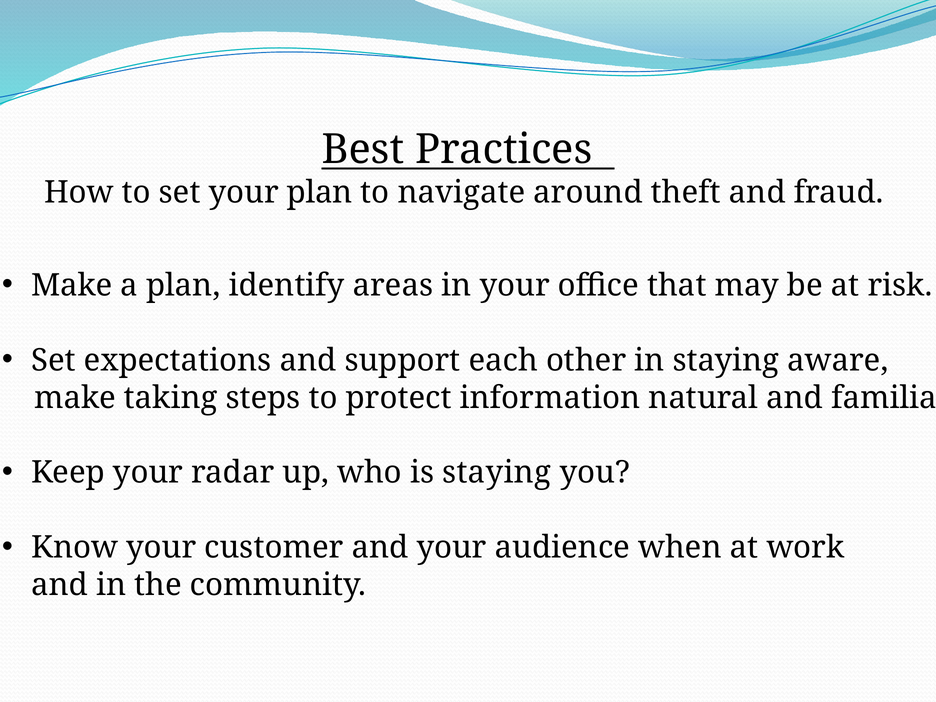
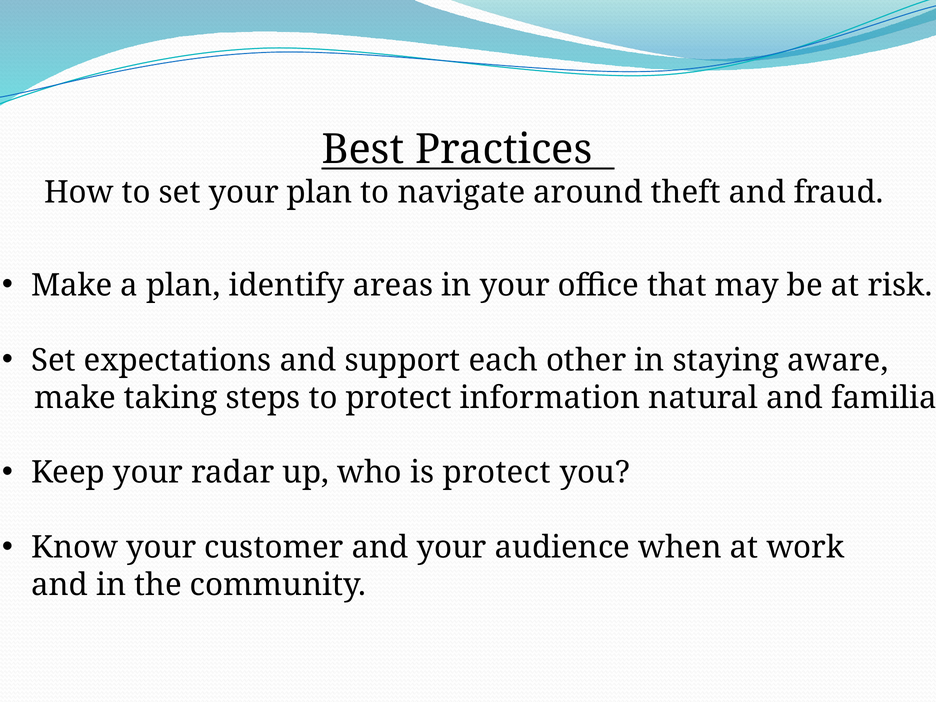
is staying: staying -> protect (497, 473)
